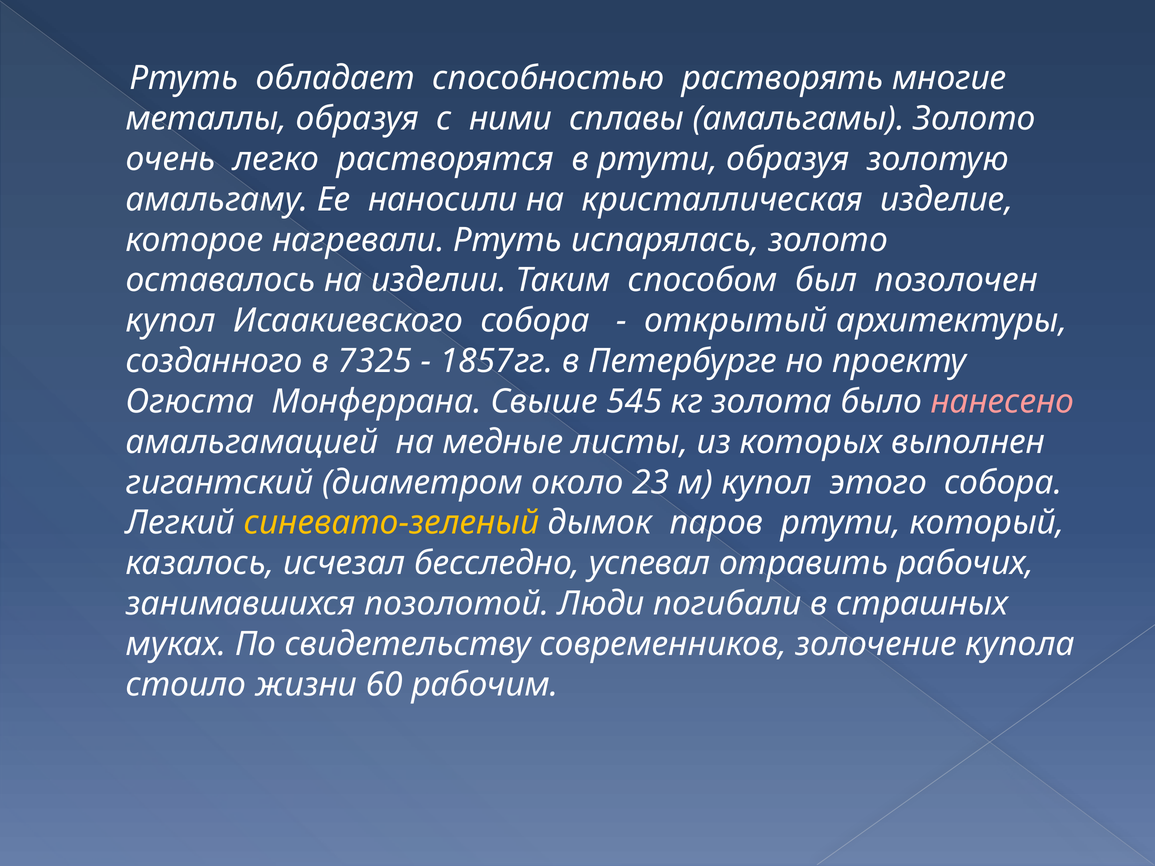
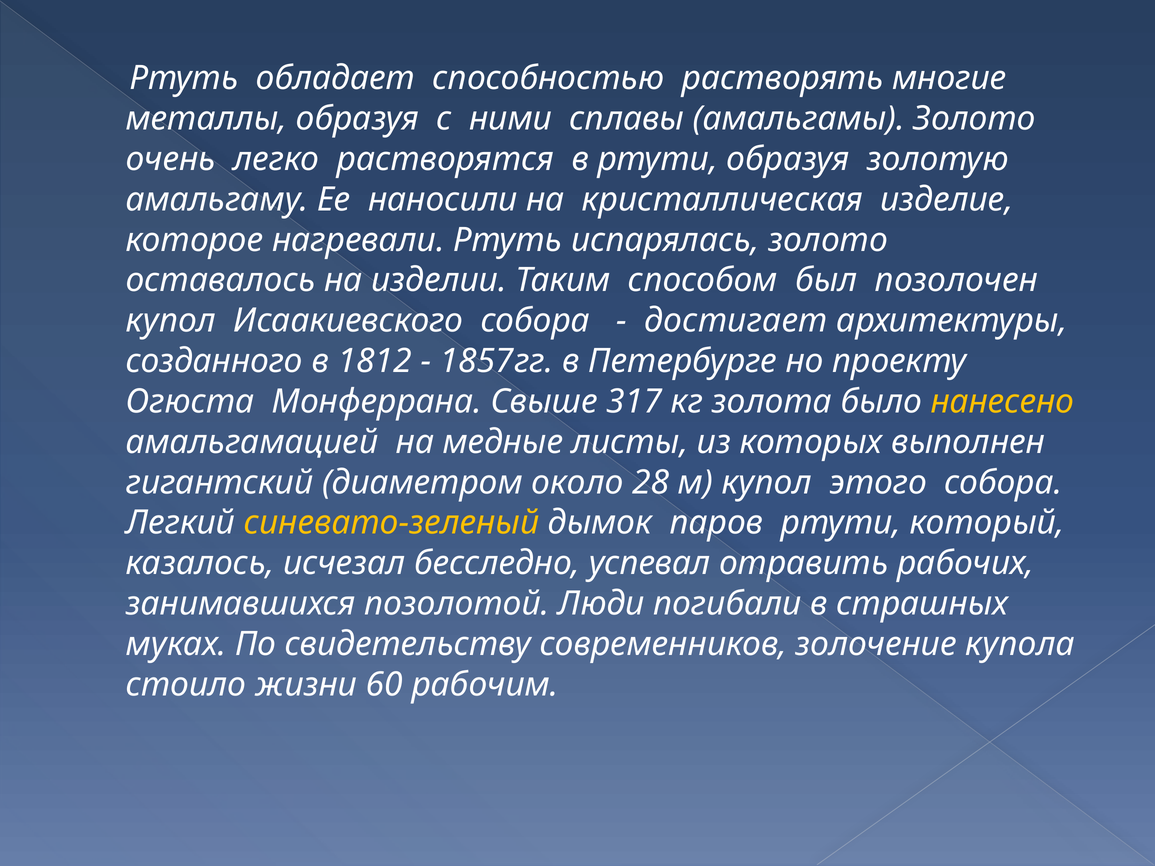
открытый: открытый -> достигает (736, 321)
7325: 7325 -> 1812 (375, 361)
545: 545 -> 317 (634, 402)
нанесено colour: pink -> yellow (1002, 402)
23: 23 -> 28 (651, 483)
